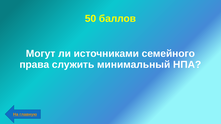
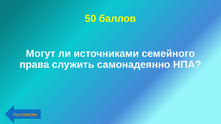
минимальный: минимальный -> самонадеянно (134, 65)
